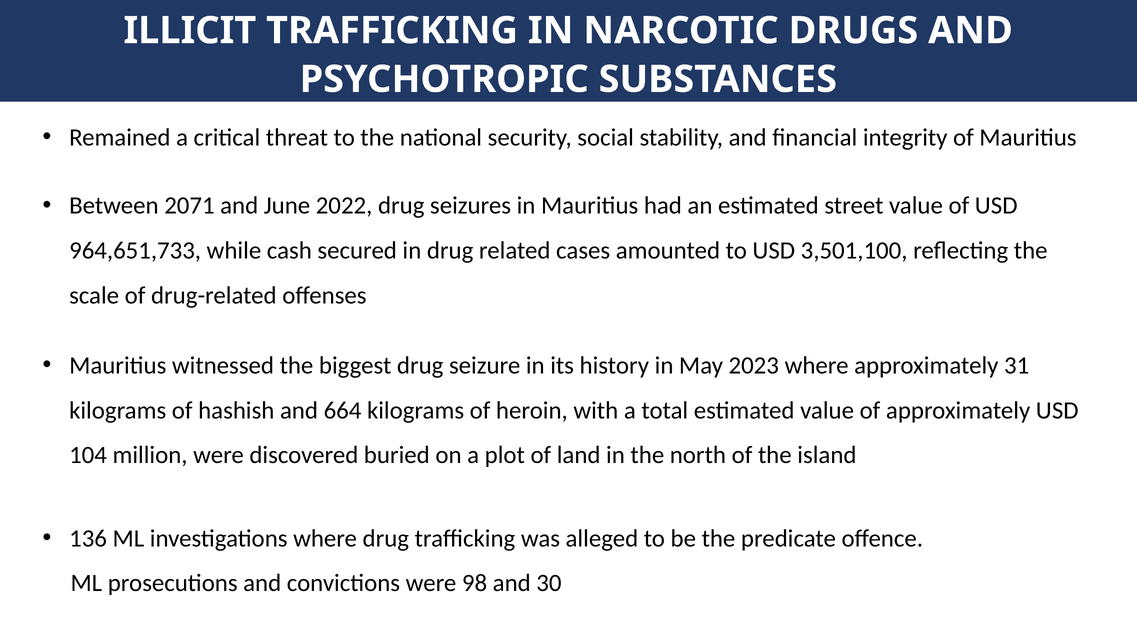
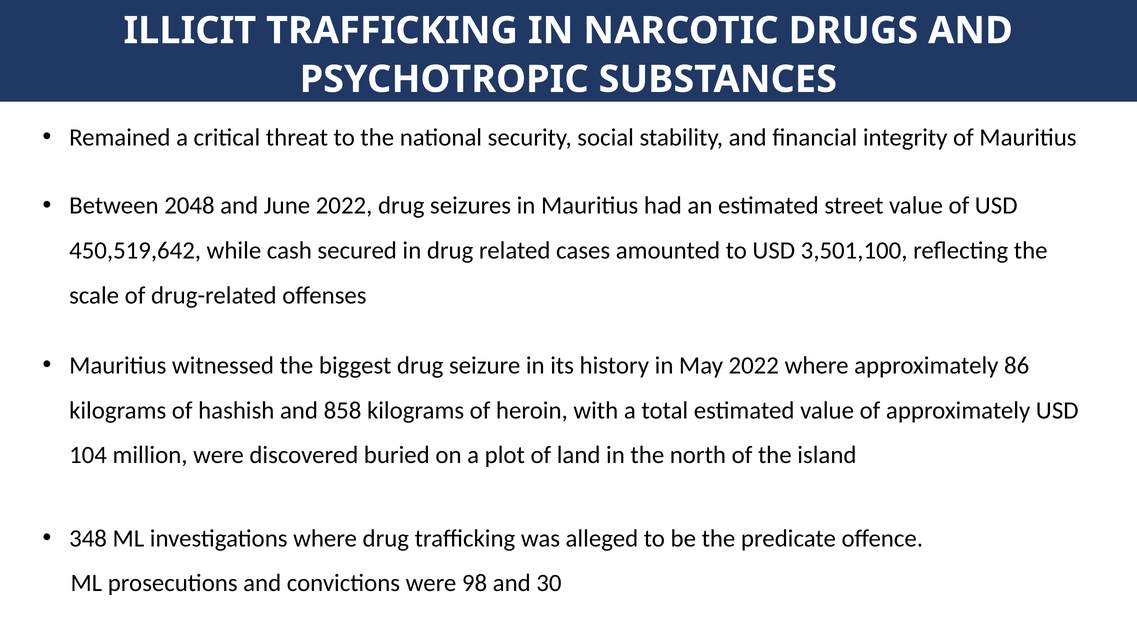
2071: 2071 -> 2048 (189, 206)
964,651,733: 964,651,733 -> 450,519,642 (135, 250)
May 2023: 2023 -> 2022 (754, 365)
31: 31 -> 86 (1017, 365)
664: 664 -> 858 (343, 410)
136: 136 -> 348 (88, 538)
